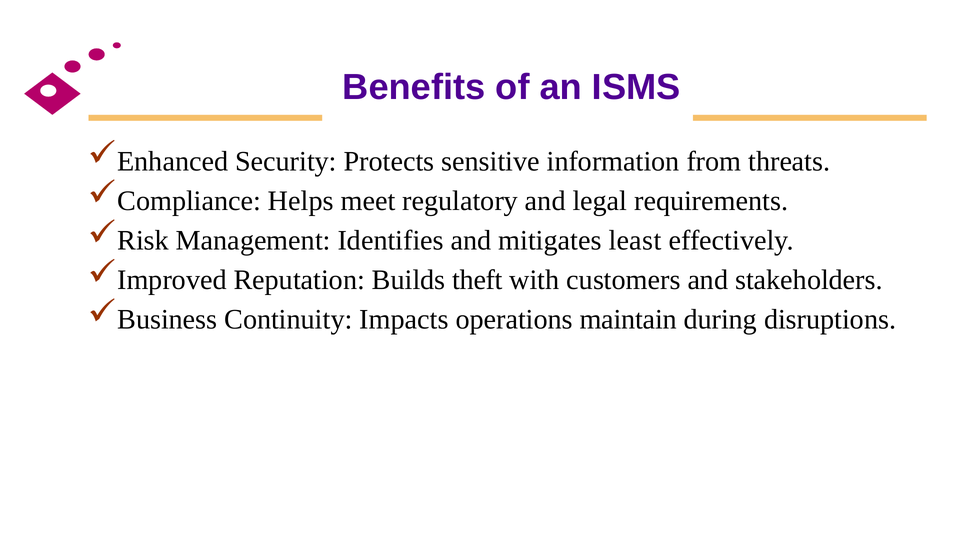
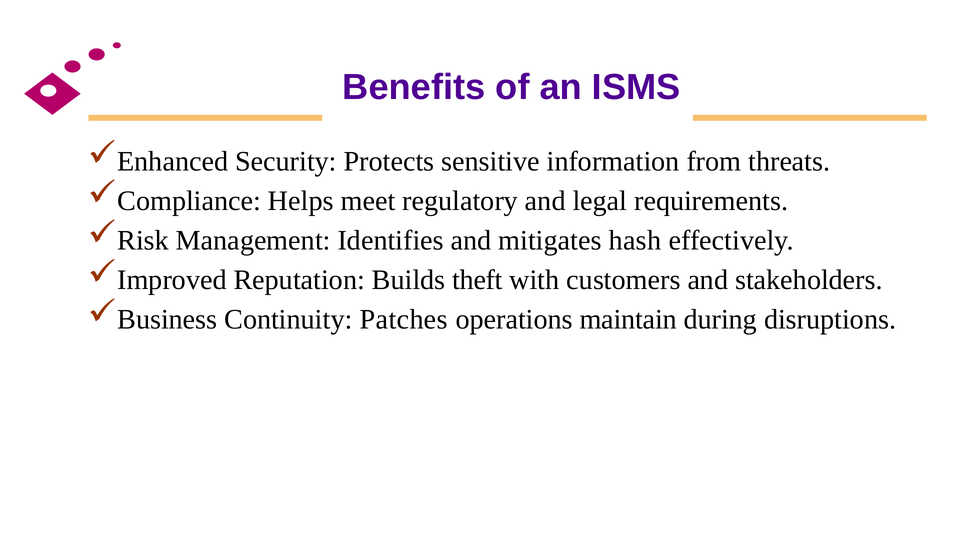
least: least -> hash (635, 240)
Impacts: Impacts -> Patches (404, 319)
